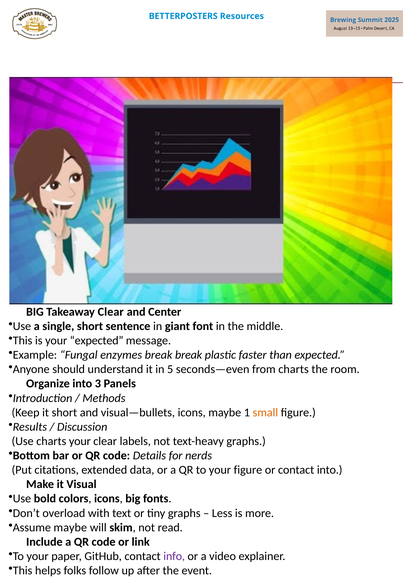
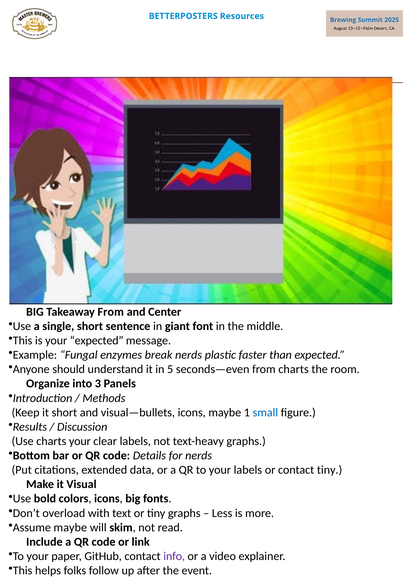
Takeaway Clear: Clear -> From (111, 312)
break break: break -> nerds (189, 355)
small colour: orange -> blue (265, 413)
your figure: figure -> labels (248, 470)
contact into: into -> tiny (330, 470)
